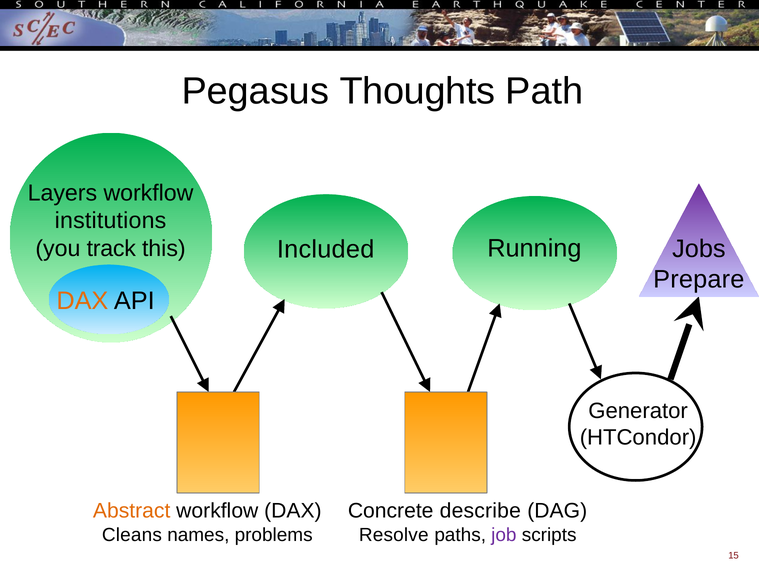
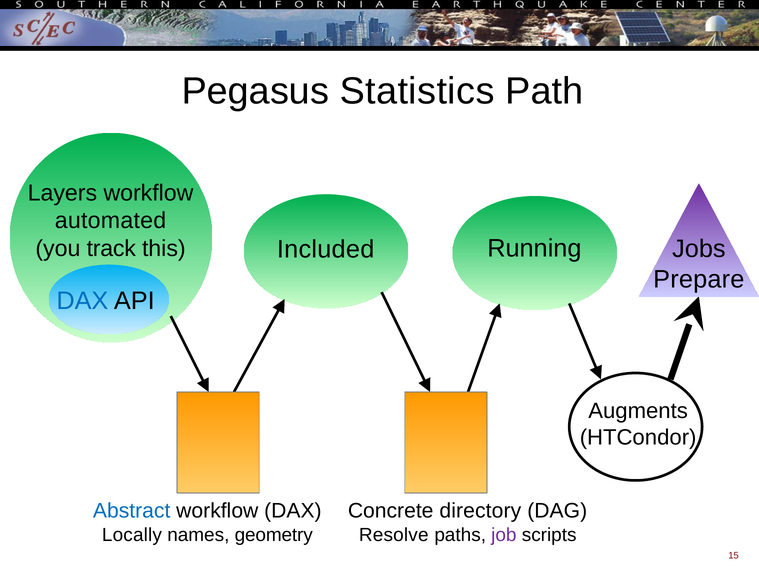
Thoughts: Thoughts -> Statistics (417, 91)
institutions: institutions -> automated (111, 221)
DAX colour: orange -> blue (82, 301)
Generator: Generator -> Augments (638, 411)
Abstract colour: orange -> blue (132, 511)
describe: describe -> directory (480, 511)
Cleans: Cleans -> Locally (132, 535)
problems: problems -> geometry (274, 535)
